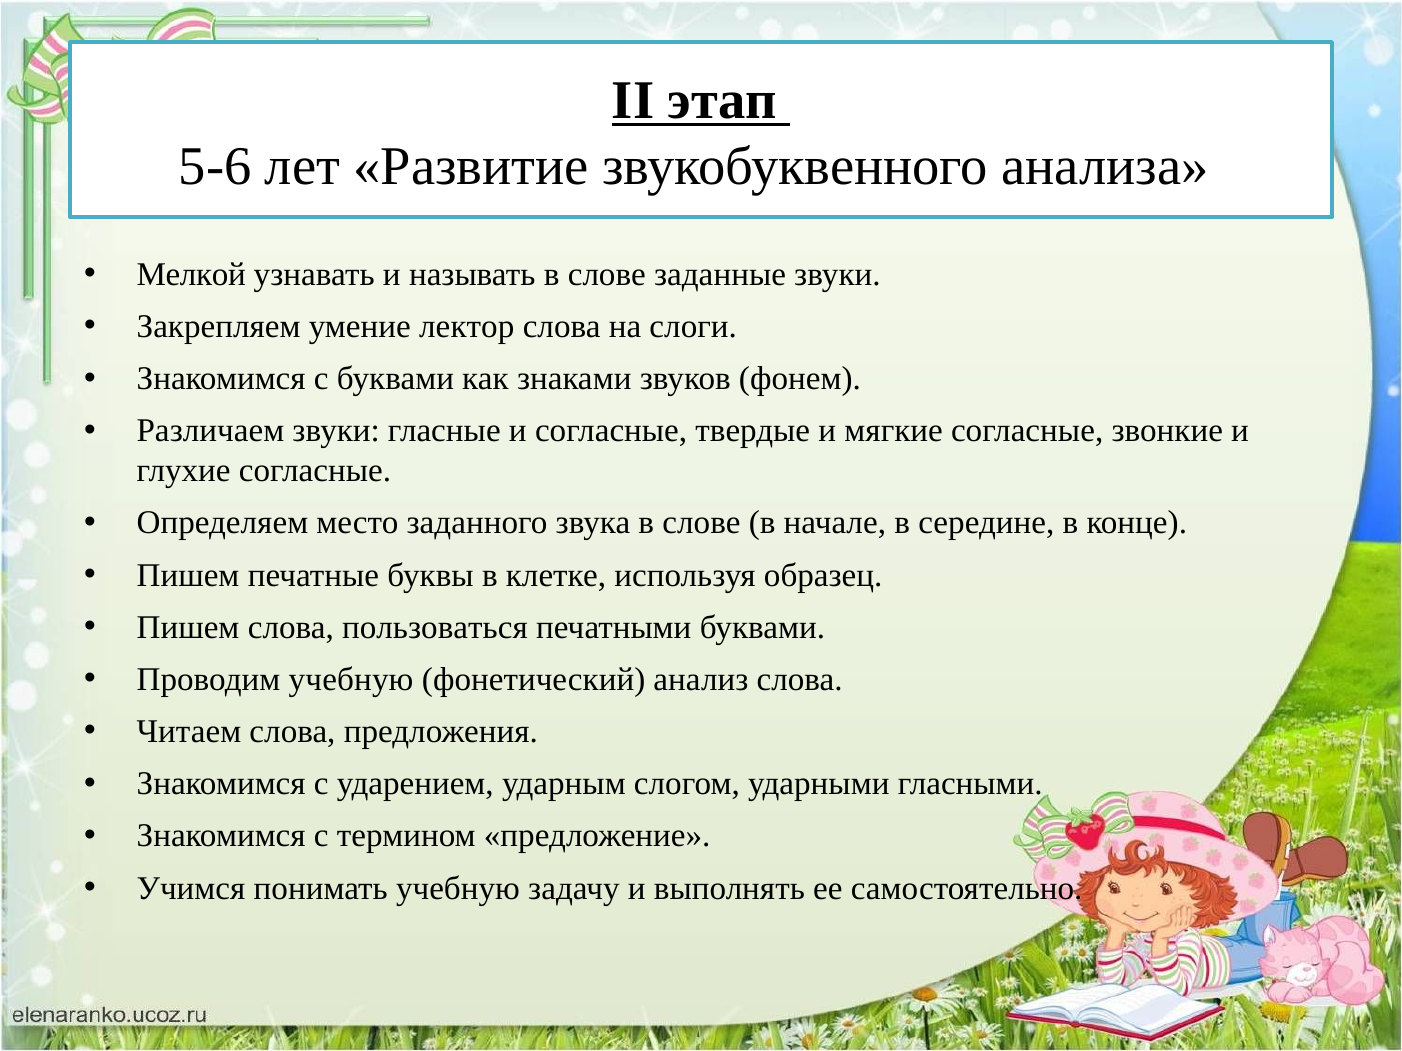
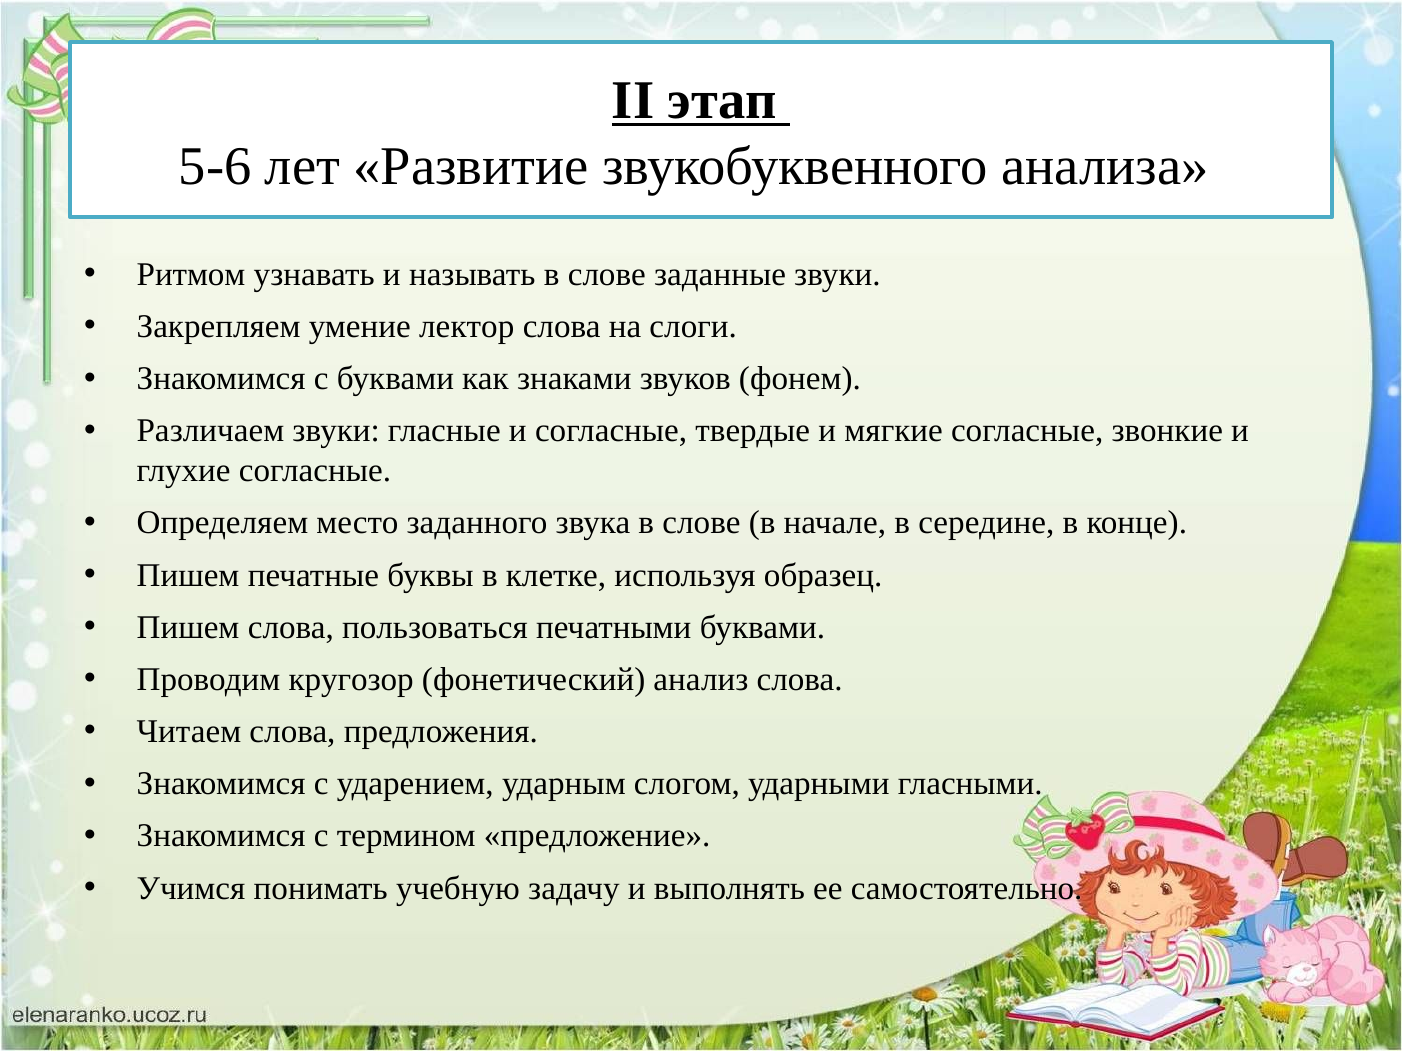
Мелкой: Мелкой -> Ритмом (191, 275)
Проводим учебную: учебную -> кругозор (351, 680)
